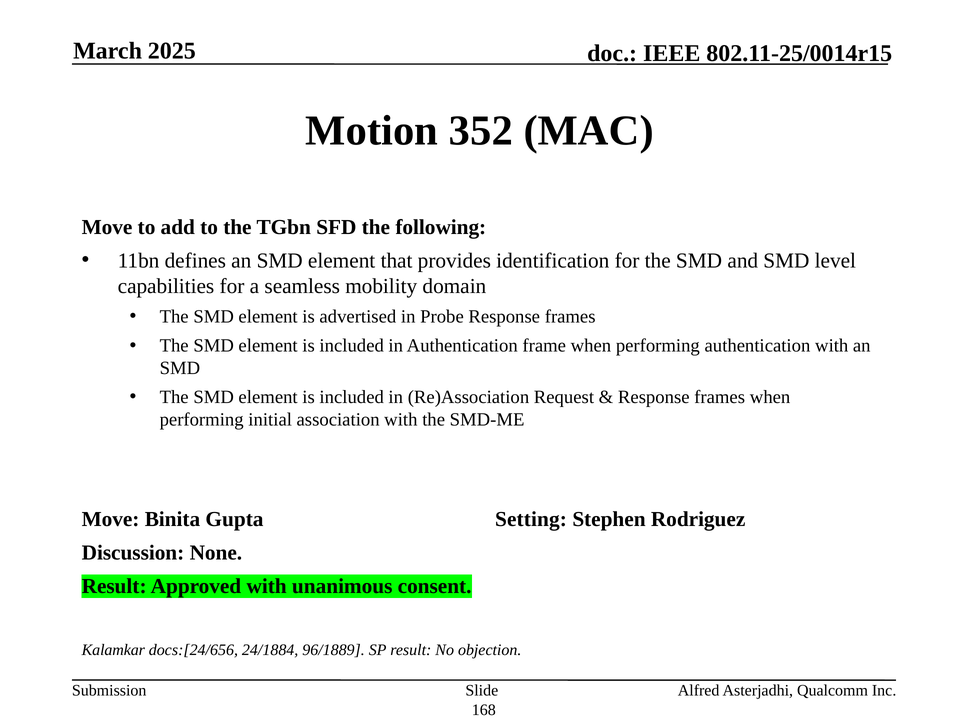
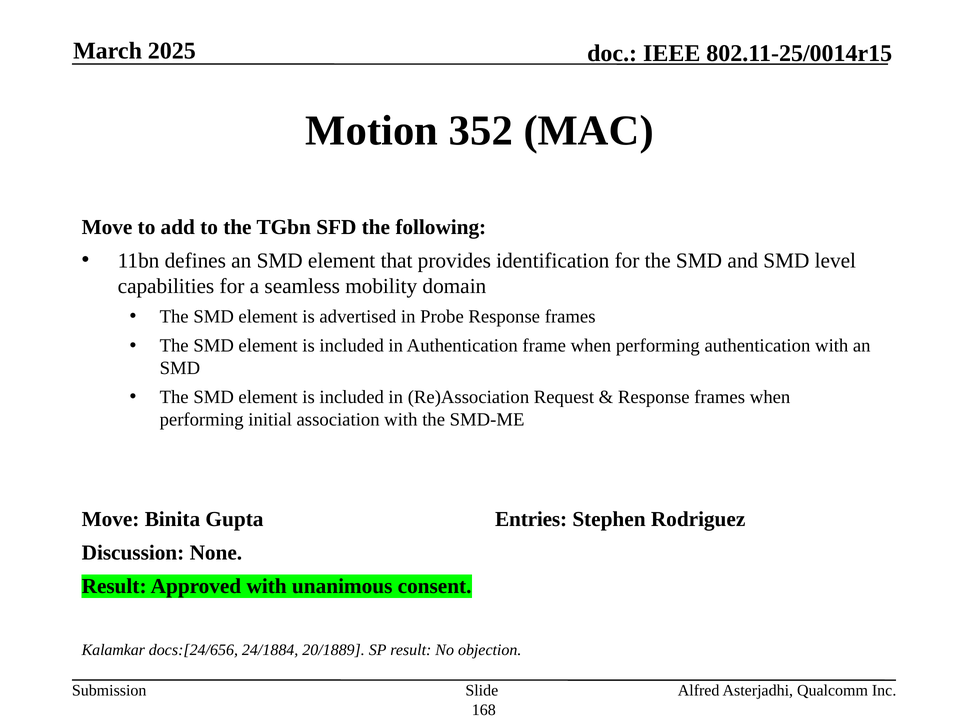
Setting: Setting -> Entries (531, 519)
96/1889: 96/1889 -> 20/1889 (334, 650)
